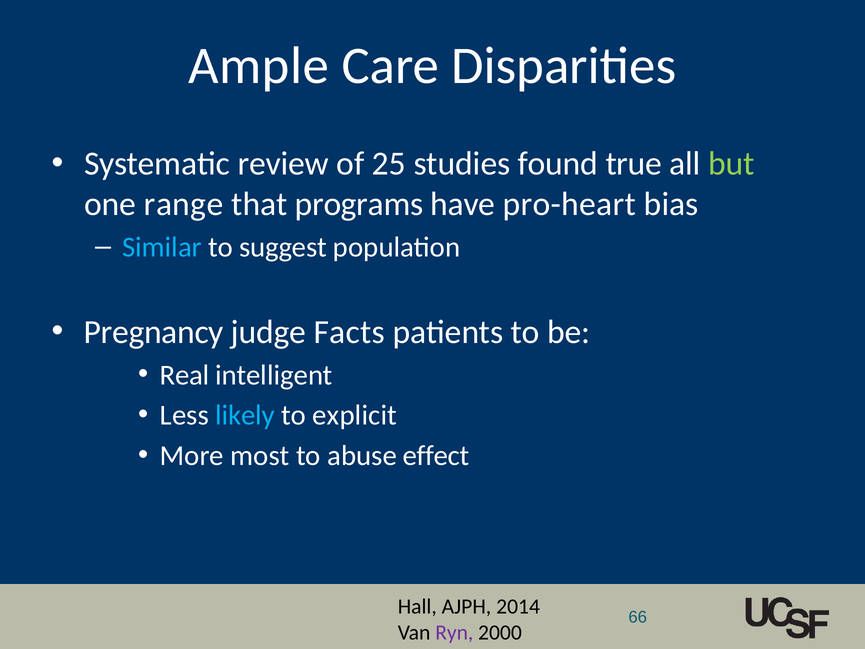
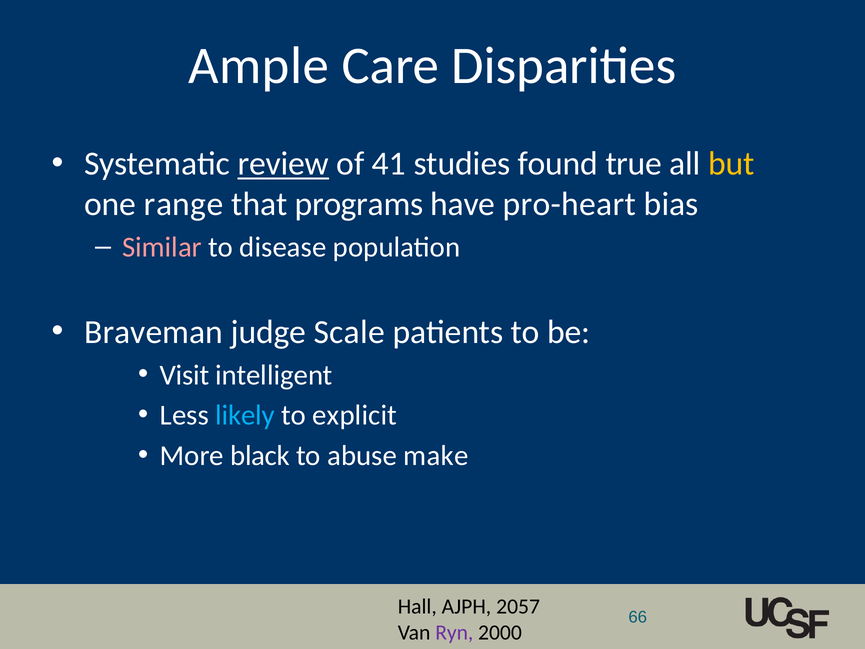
review underline: none -> present (283, 164)
25: 25 -> 41 (389, 164)
but colour: light green -> yellow (731, 164)
Similar colour: light blue -> pink (162, 247)
suggest: suggest -> disease (283, 247)
Pregnancy: Pregnancy -> Braveman (154, 332)
Facts: Facts -> Scale (349, 332)
Real: Real -> Visit (184, 375)
most: most -> black (260, 456)
effect: effect -> make (436, 456)
2014: 2014 -> 2057 (518, 606)
